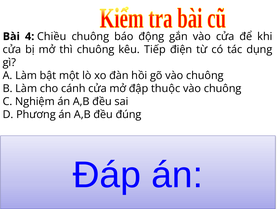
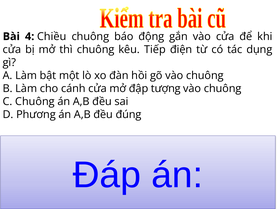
thuộc: thuộc -> tượng (166, 89)
C Nghiệm: Nghiệm -> Chuông (35, 102)
